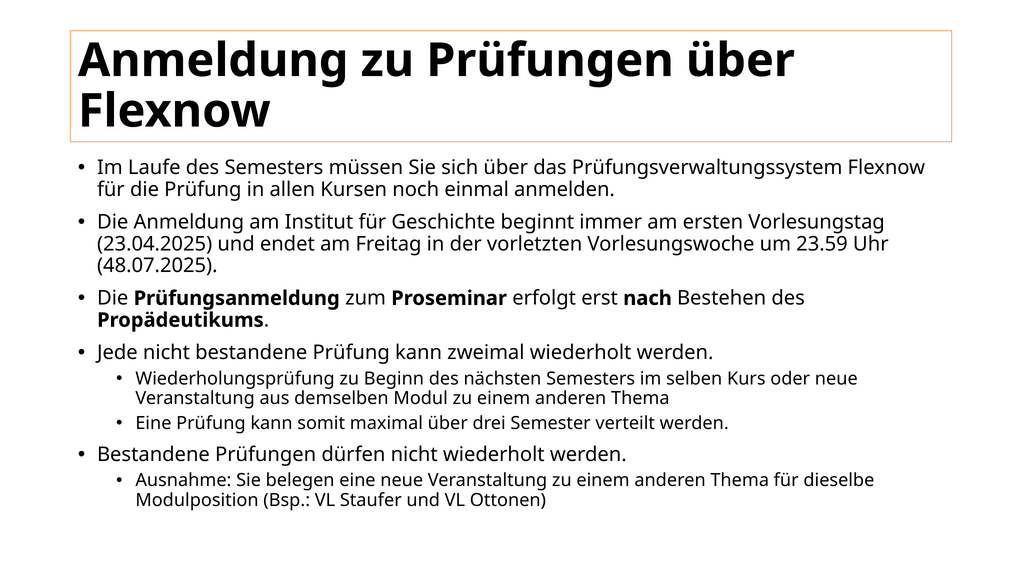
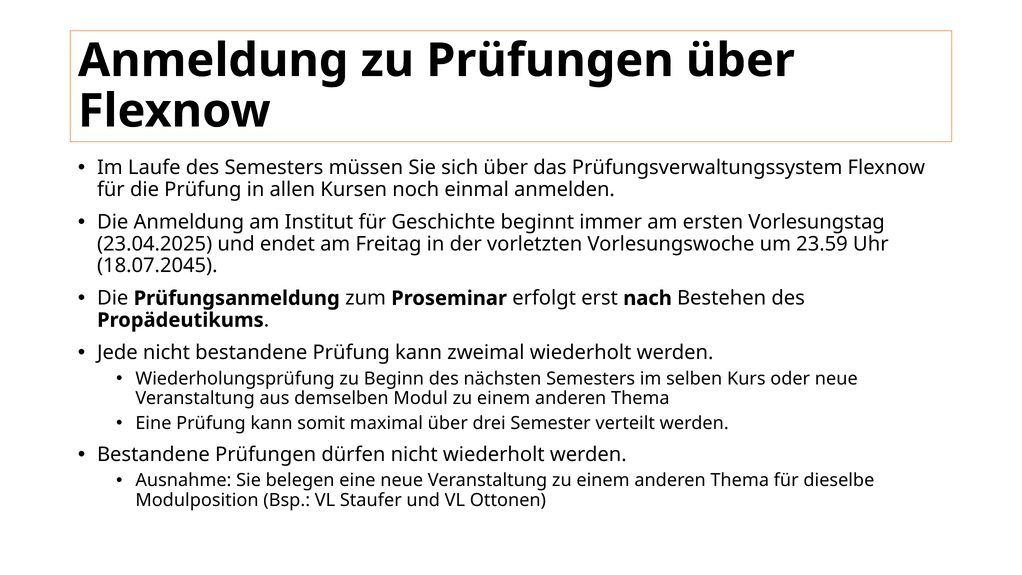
48.07.2025: 48.07.2025 -> 18.07.2045 (157, 266)
